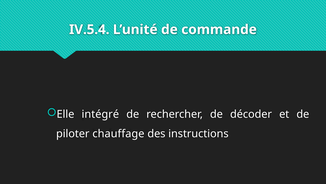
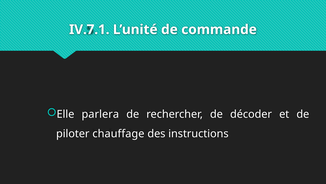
IV.5.4: IV.5.4 -> IV.7.1 (89, 29)
intégré: intégré -> parlera (100, 114)
